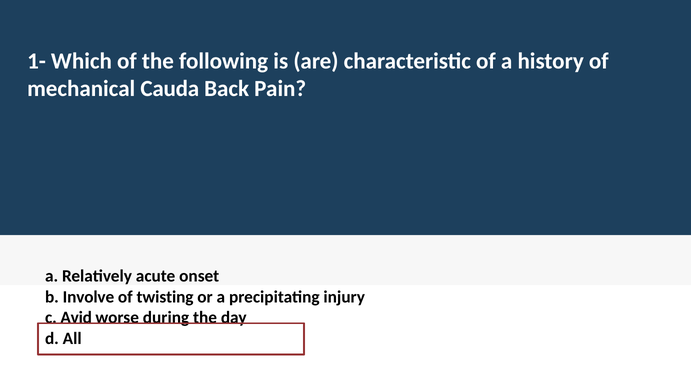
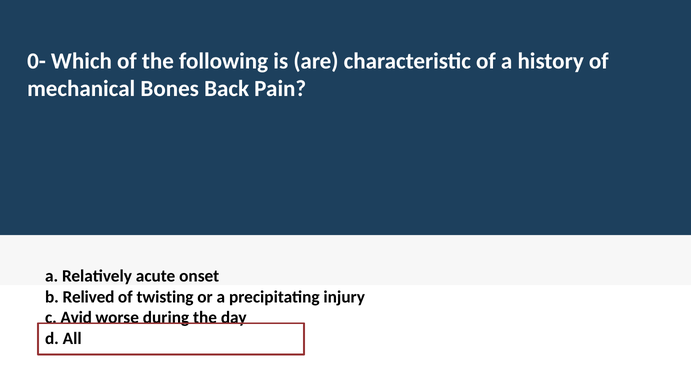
1-: 1- -> 0- (37, 61)
Cauda: Cauda -> Bones (170, 89)
Involve: Involve -> Relived (88, 297)
